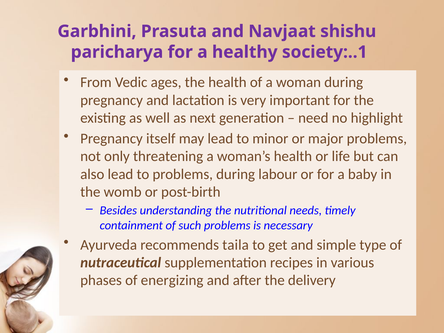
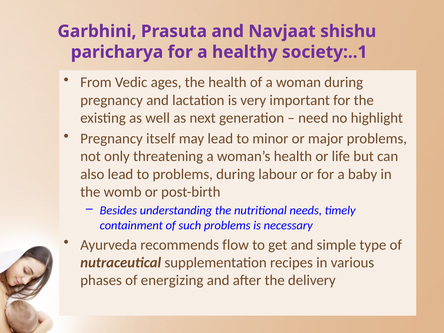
taila: taila -> flow (236, 245)
